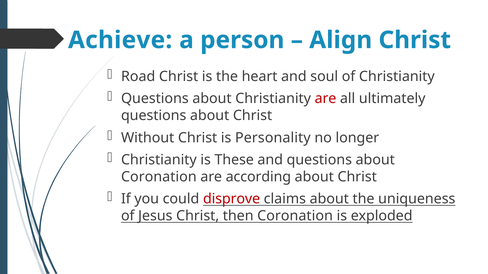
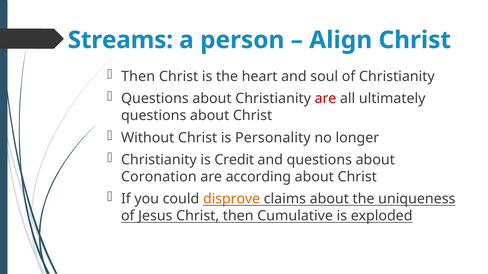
Achieve: Achieve -> Streams (120, 40)
Road: Road -> Then (138, 77)
These: These -> Credit (234, 160)
disprove colour: red -> orange (232, 199)
then Coronation: Coronation -> Cumulative (295, 216)
